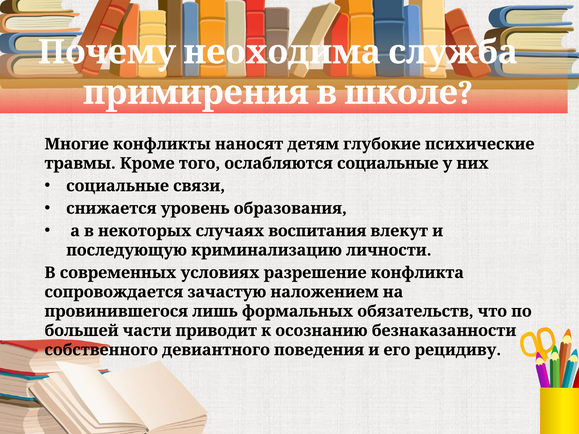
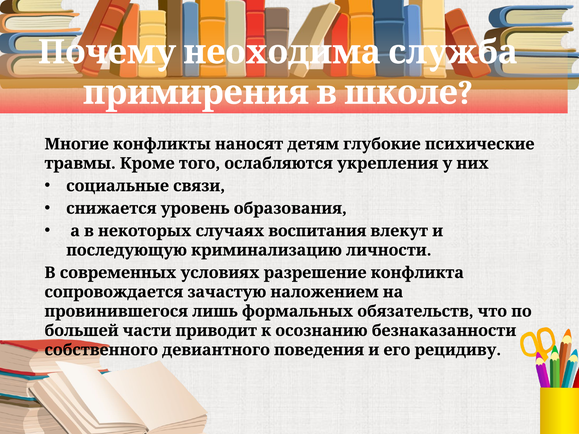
ослабляются социальные: социальные -> укрепления (388, 163)
